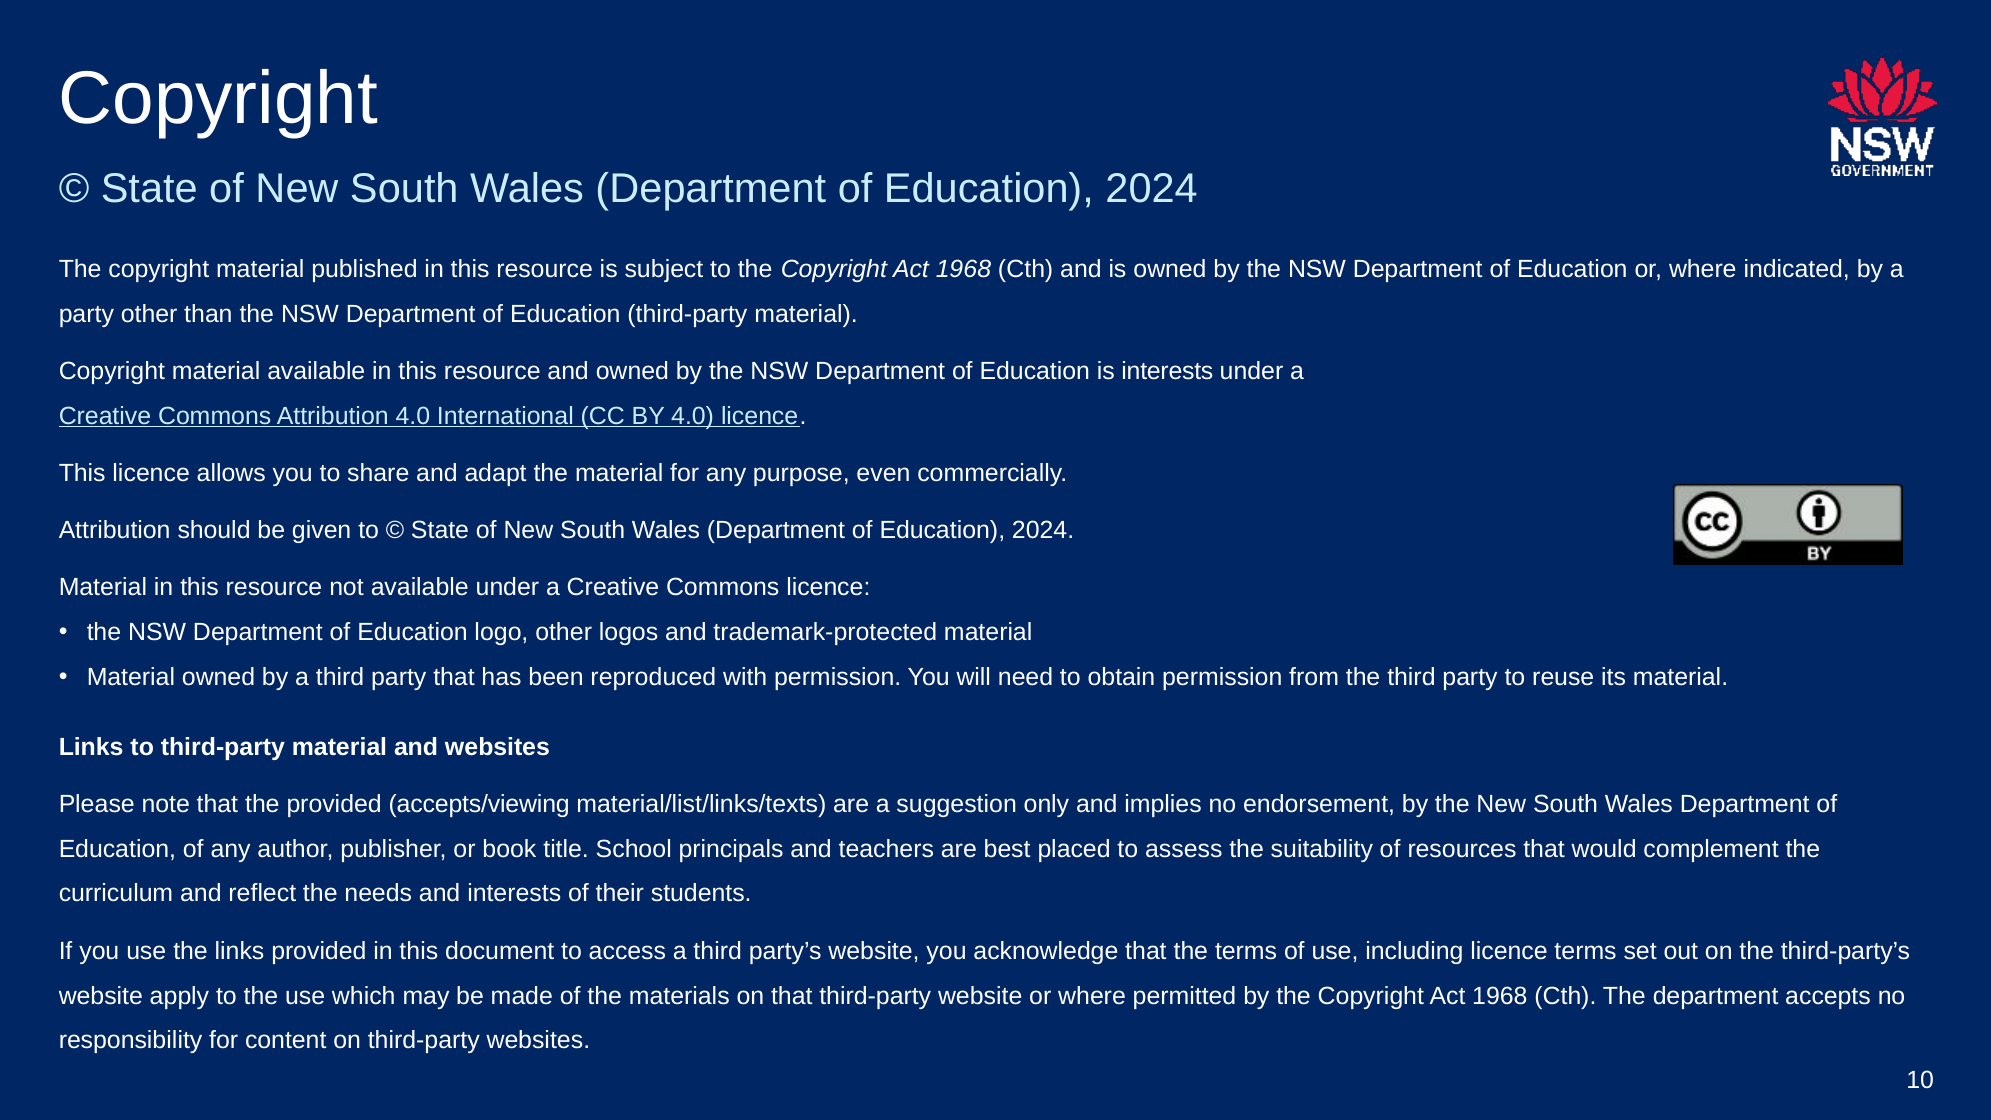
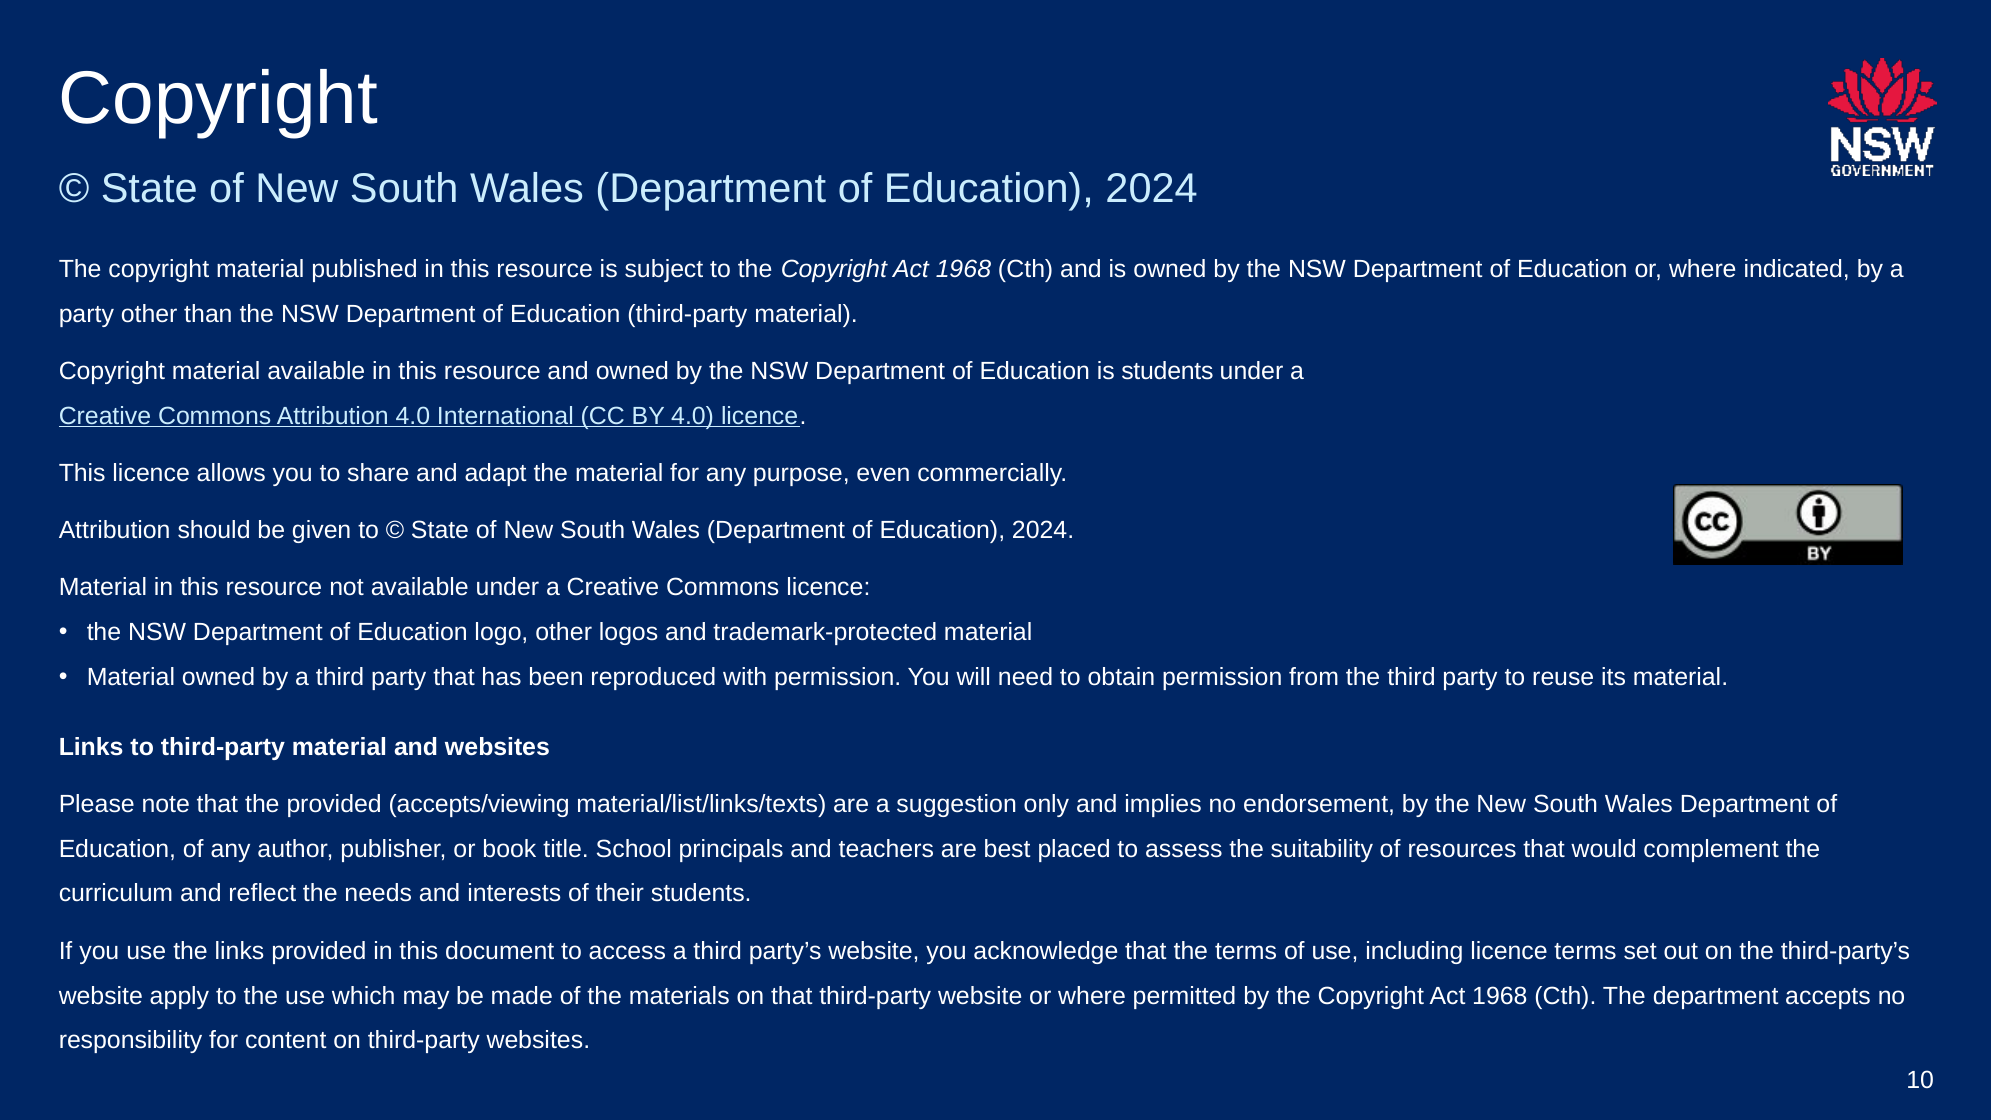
is interests: interests -> students (1167, 371)
